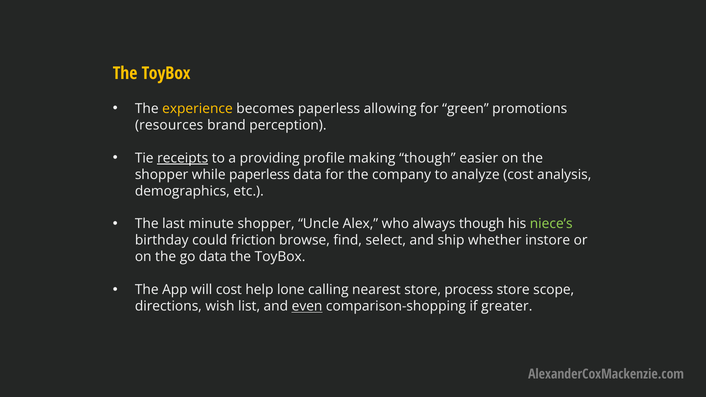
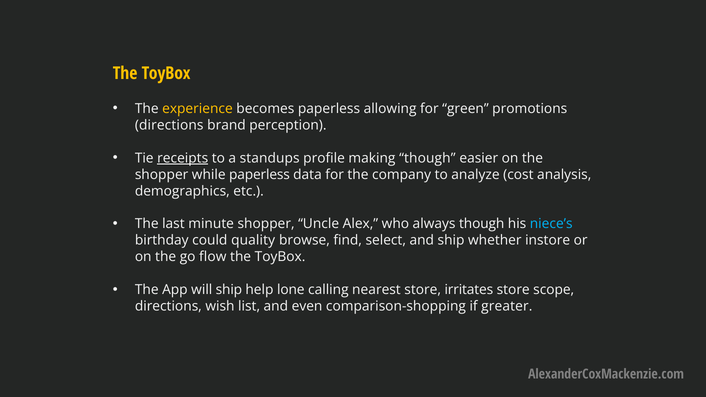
resources: resources -> directions (169, 125)
providing: providing -> standups (270, 158)
niece’s colour: light green -> light blue (551, 224)
friction: friction -> quality (253, 241)
go data: data -> flow (213, 257)
will cost: cost -> ship (229, 290)
process: process -> irritates (469, 290)
even underline: present -> none (307, 306)
